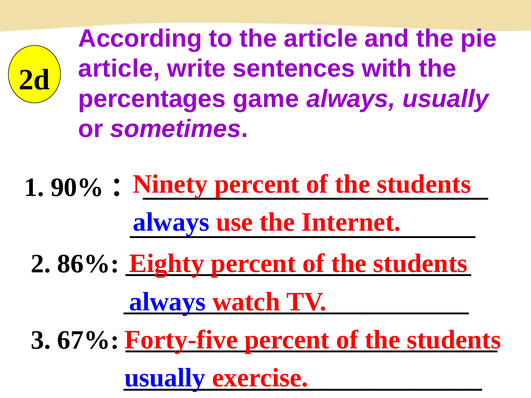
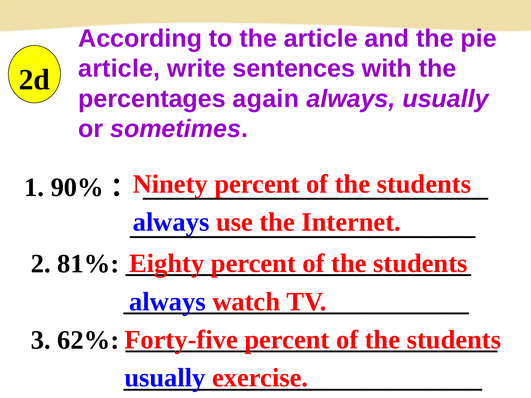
game: game -> again (266, 99)
86%: 86% -> 81% (88, 264)
67%: 67% -> 62% (88, 340)
